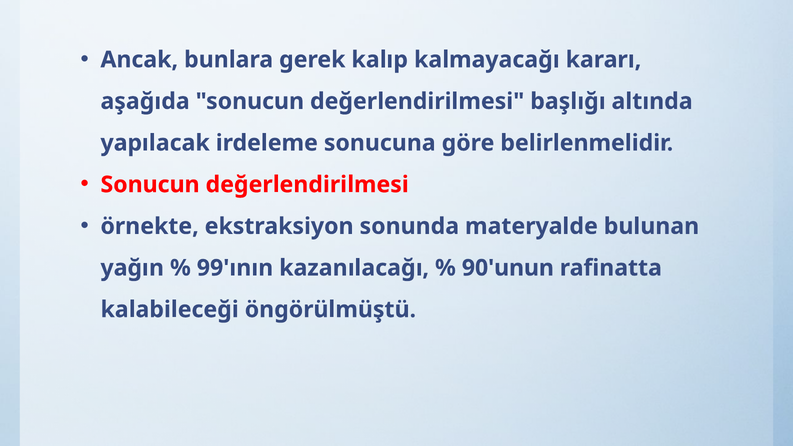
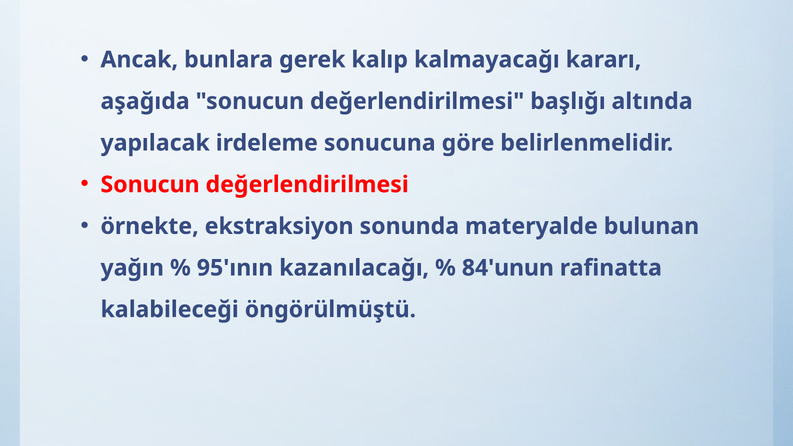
99'ının: 99'ının -> 95'ının (235, 268)
90'unun: 90'unun -> 84'unun (508, 268)
